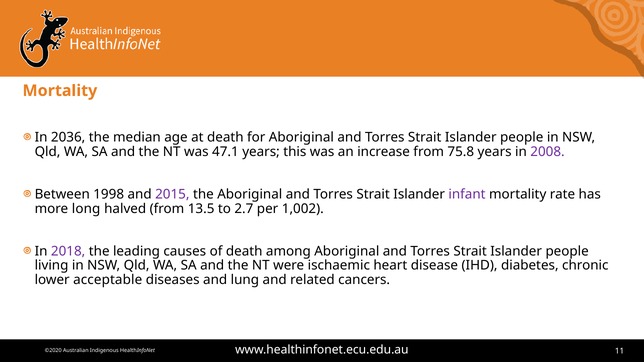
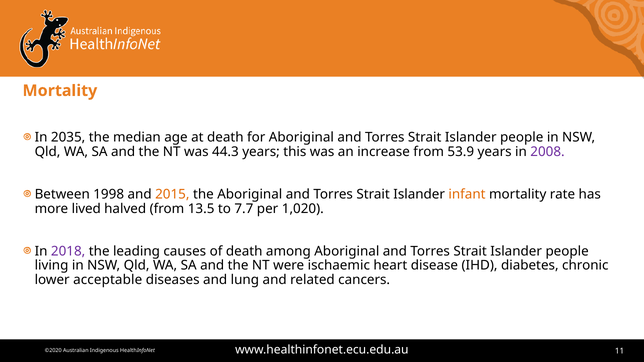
2036: 2036 -> 2035 (68, 137)
47.1: 47.1 -> 44.3 (225, 152)
75.8: 75.8 -> 53.9 (461, 152)
2015 colour: purple -> orange (172, 194)
infant colour: purple -> orange (467, 194)
long: long -> lived (86, 209)
2.7: 2.7 -> 7.7 (244, 209)
1,002: 1,002 -> 1,020 (303, 209)
